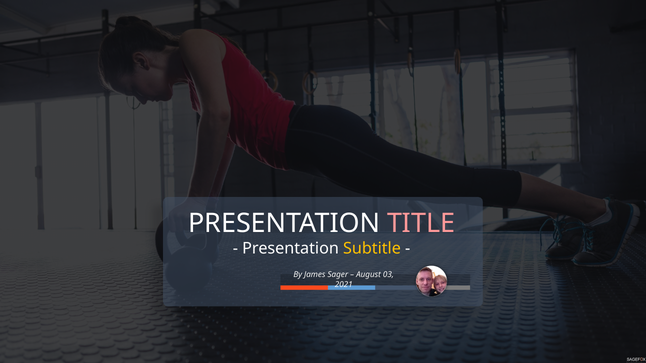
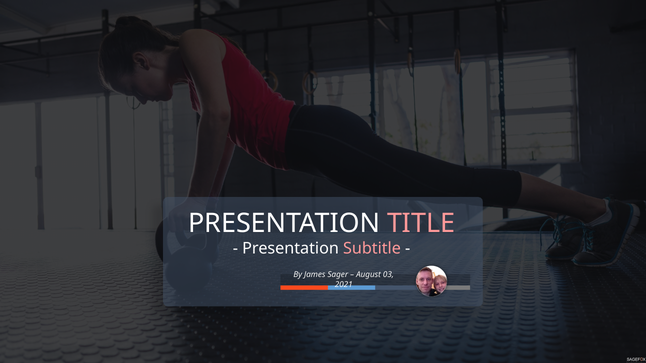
Subtitle colour: yellow -> pink (372, 249)
